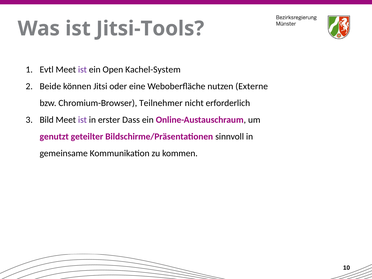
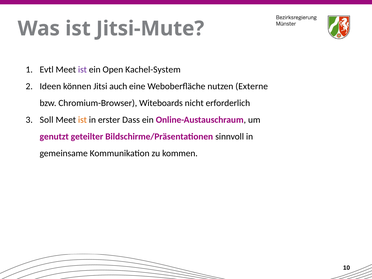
Jitsi-Tools: Jitsi-Tools -> Jitsi-Mute (150, 29)
Beide: Beide -> Ideen (50, 86)
oder: oder -> auch (118, 86)
Teilnehmer: Teilnehmer -> Witeboards (161, 103)
Bild: Bild -> Soll (47, 120)
ist colour: purple -> orange (82, 120)
